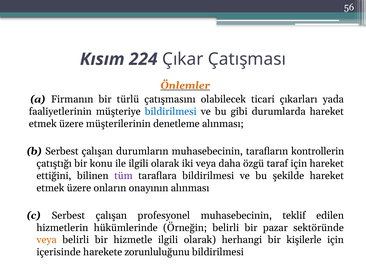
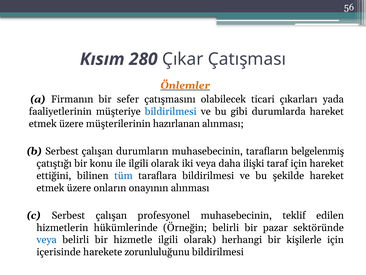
224: 224 -> 280 (143, 59)
türlü: türlü -> sefer (128, 99)
denetleme: denetleme -> hazırlanan (176, 123)
kontrollerin: kontrollerin -> belgelenmiş (318, 151)
özgü: özgü -> ilişki (254, 163)
tüm colour: purple -> blue (123, 175)
veya colour: orange -> blue (47, 239)
